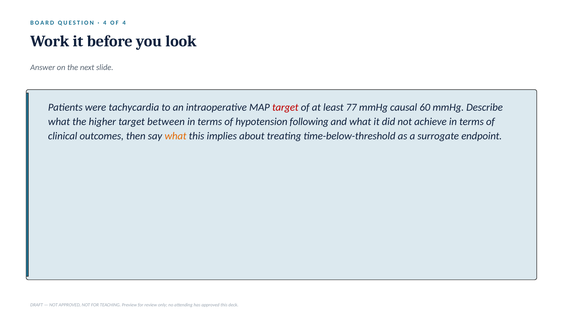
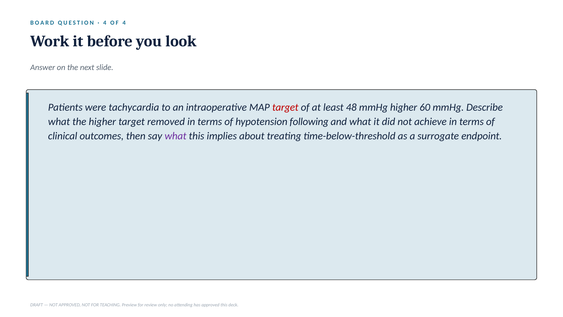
77: 77 -> 48 (351, 107)
mmHg causal: causal -> higher (404, 107)
between: between -> removed (166, 122)
what colour: orange -> purple (176, 136)
